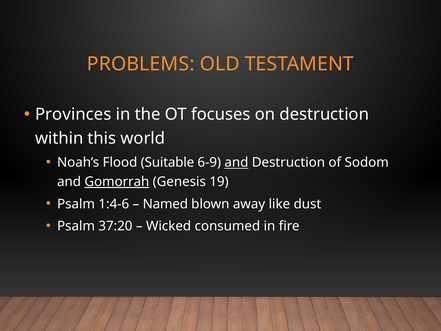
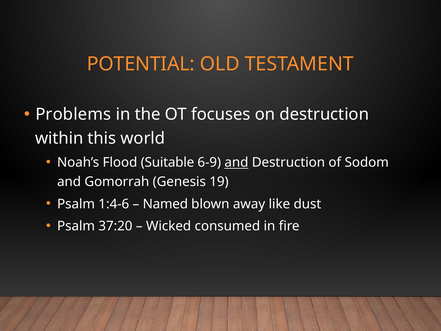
PROBLEMS: PROBLEMS -> POTENTIAL (141, 64)
Provinces: Provinces -> Problems (73, 114)
Gomorrah underline: present -> none (117, 182)
